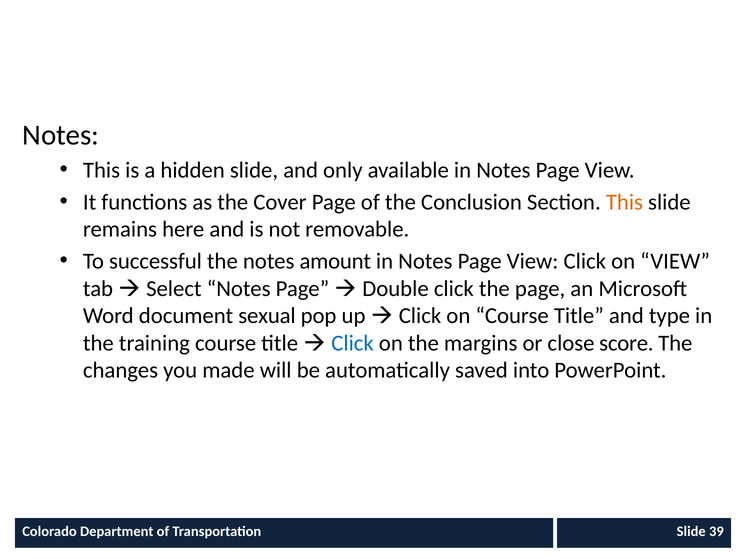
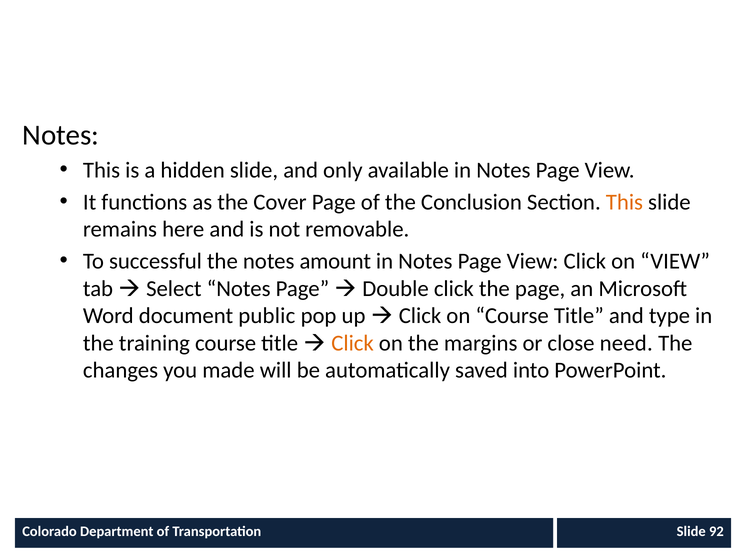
sexual: sexual -> public (267, 316)
Click colour: blue -> orange (353, 343)
score: score -> need (626, 343)
39: 39 -> 92 (716, 532)
